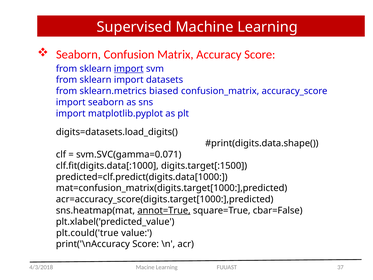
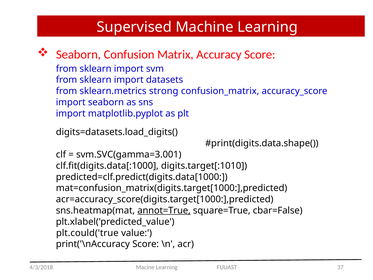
import underline: present -> none (129, 69)
biased: biased -> strong (164, 91)
svm.SVC(gamma=0.071: svm.SVC(gamma=0.071 -> svm.SVC(gamma=3.001 (129, 154)
digits.target[:1500: digits.target[:1500 -> digits.target[:1010 (204, 166)
